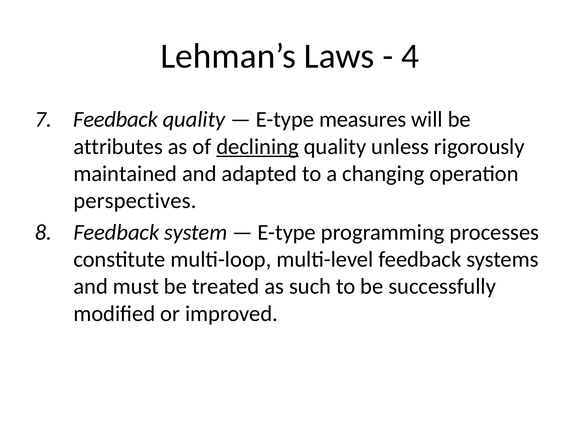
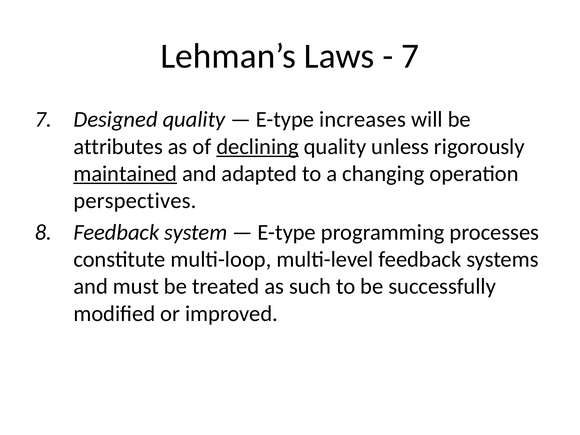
4: 4 -> 7 (410, 56)
Feedback: Feedback -> Designed (116, 120)
measures: measures -> increases (363, 120)
maintained underline: none -> present (125, 174)
